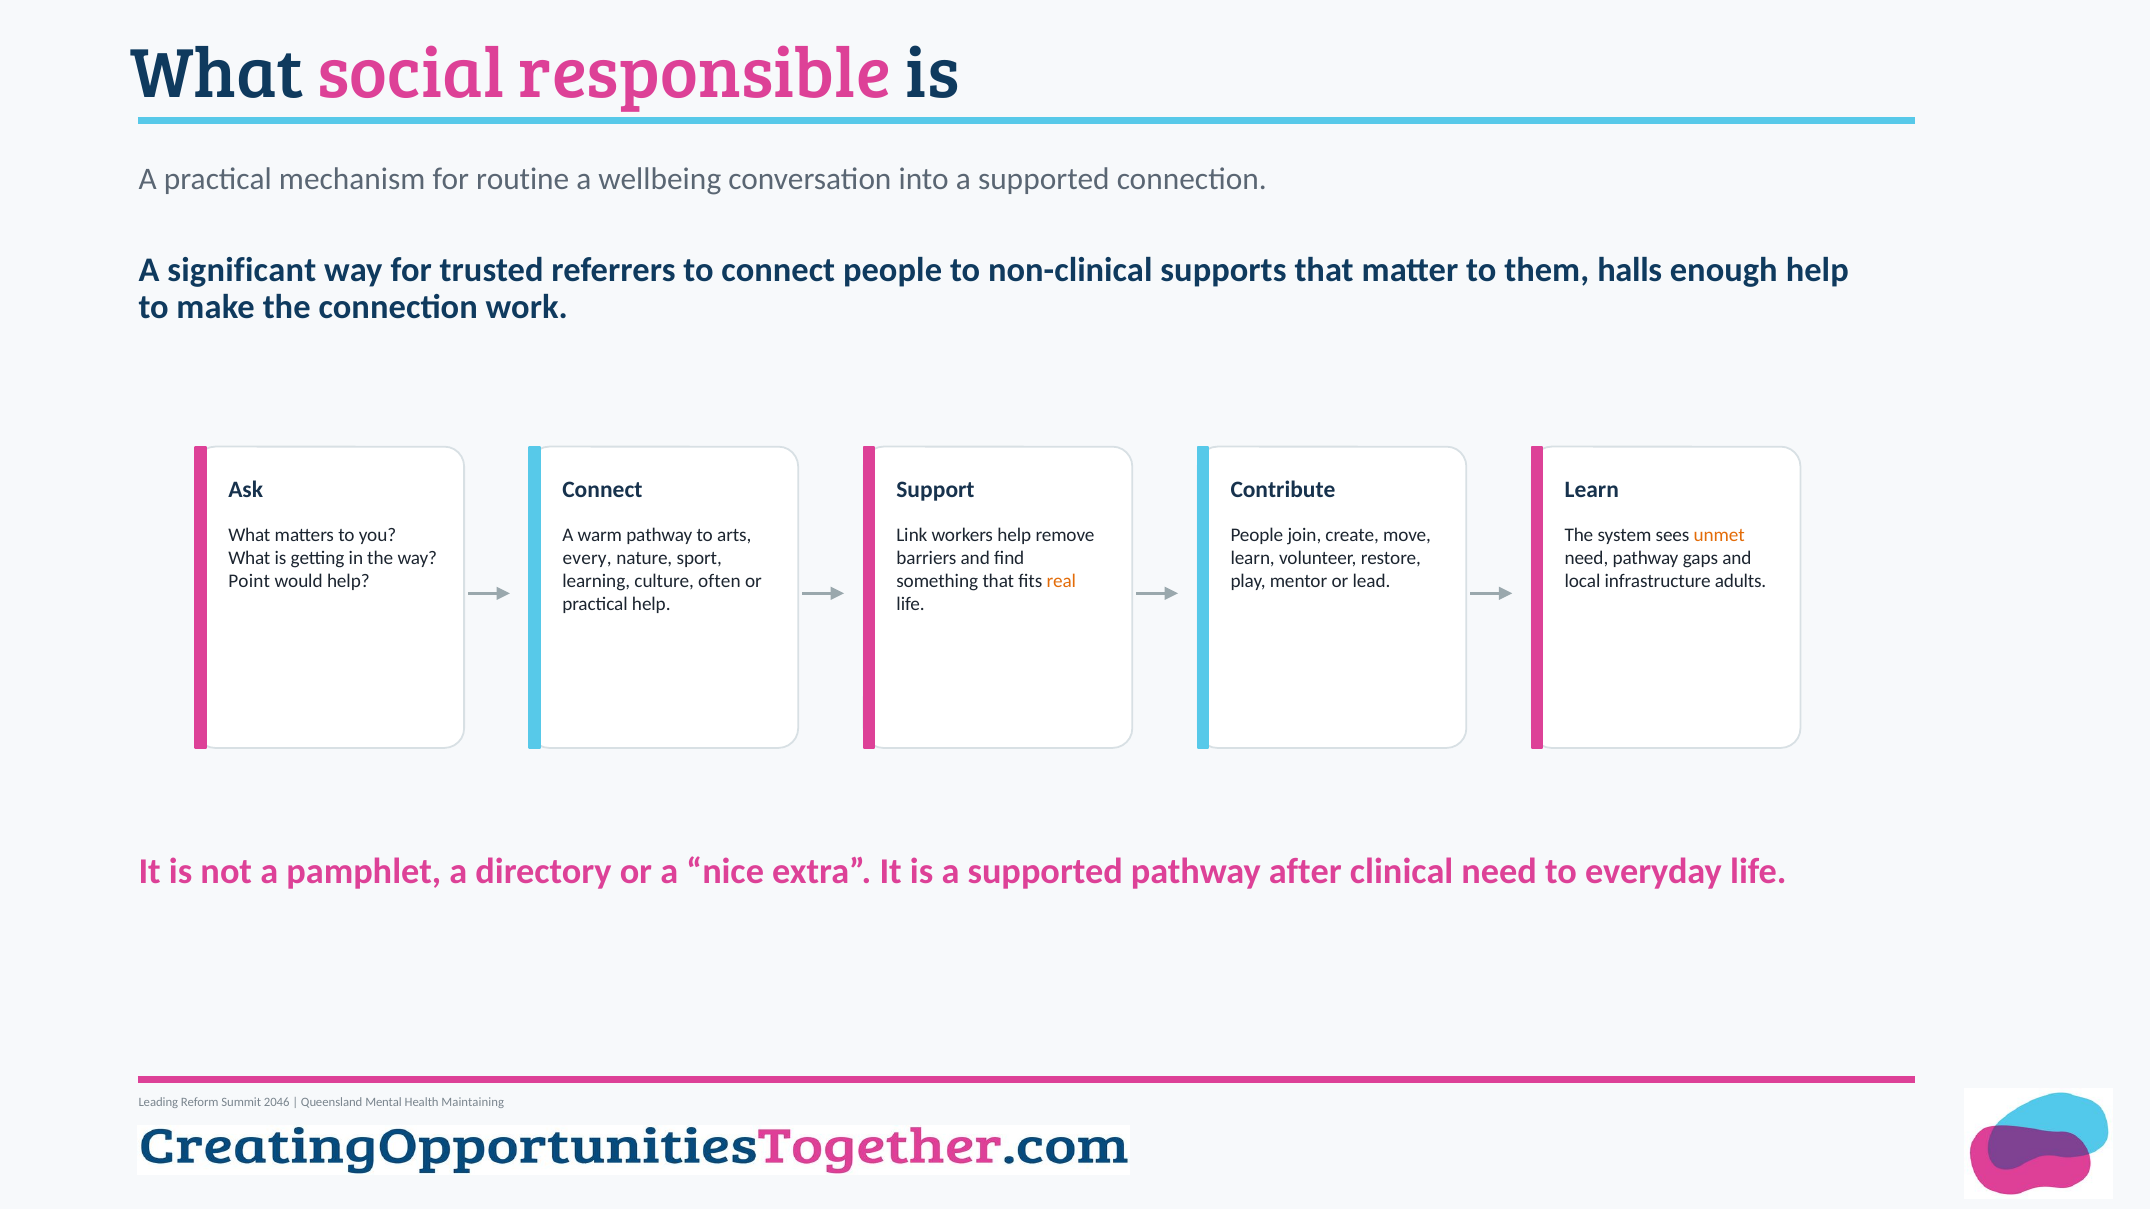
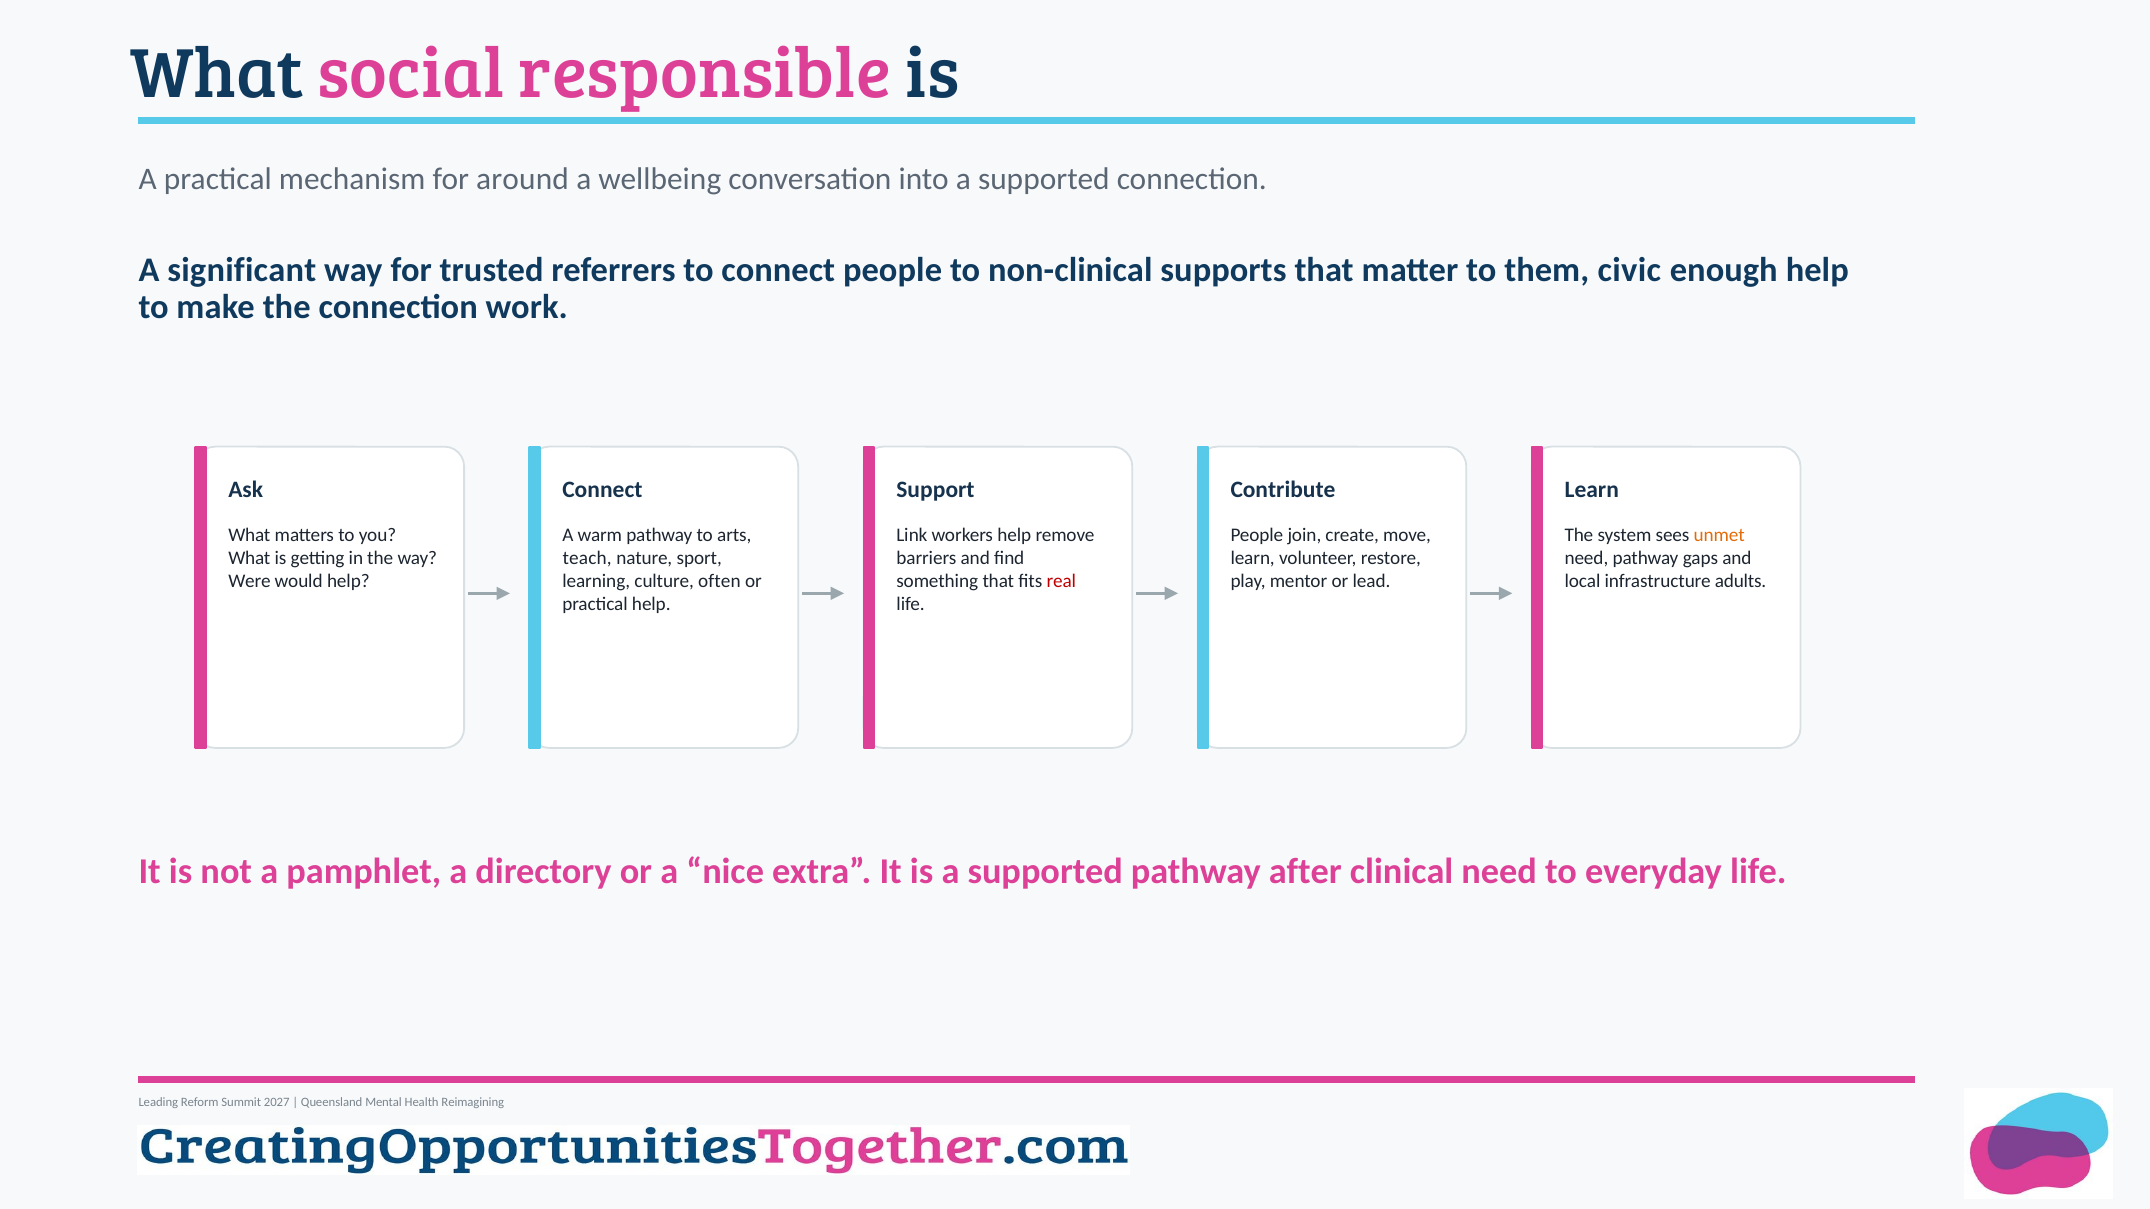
routine: routine -> around (523, 179)
halls: halls -> civic (1629, 270)
every: every -> teach (587, 559)
Point: Point -> Were (249, 581)
real colour: orange -> red (1061, 581)
2046: 2046 -> 2027 (277, 1103)
Maintaining: Maintaining -> Reimagining (473, 1103)
